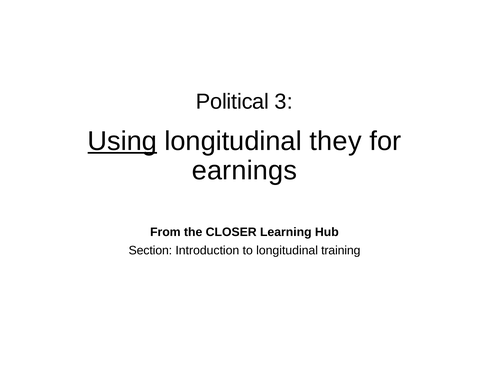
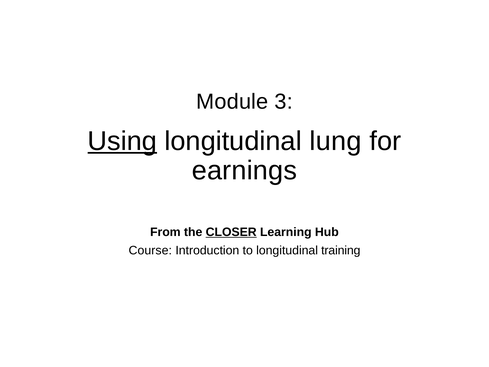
Political: Political -> Module (232, 101)
they: they -> lung (336, 141)
CLOSER underline: none -> present (231, 232)
Section: Section -> Course (150, 250)
